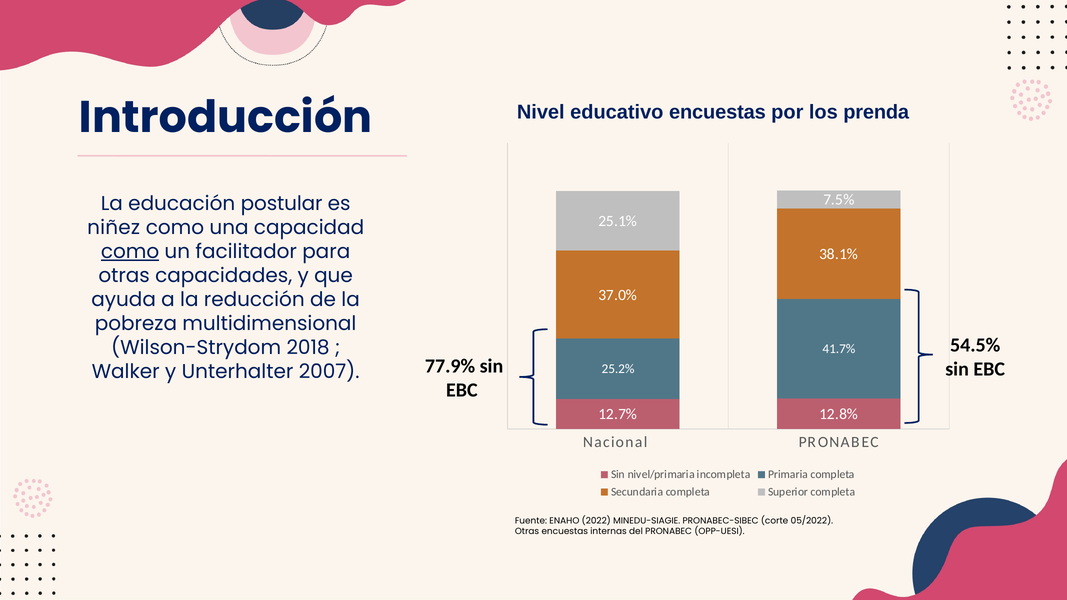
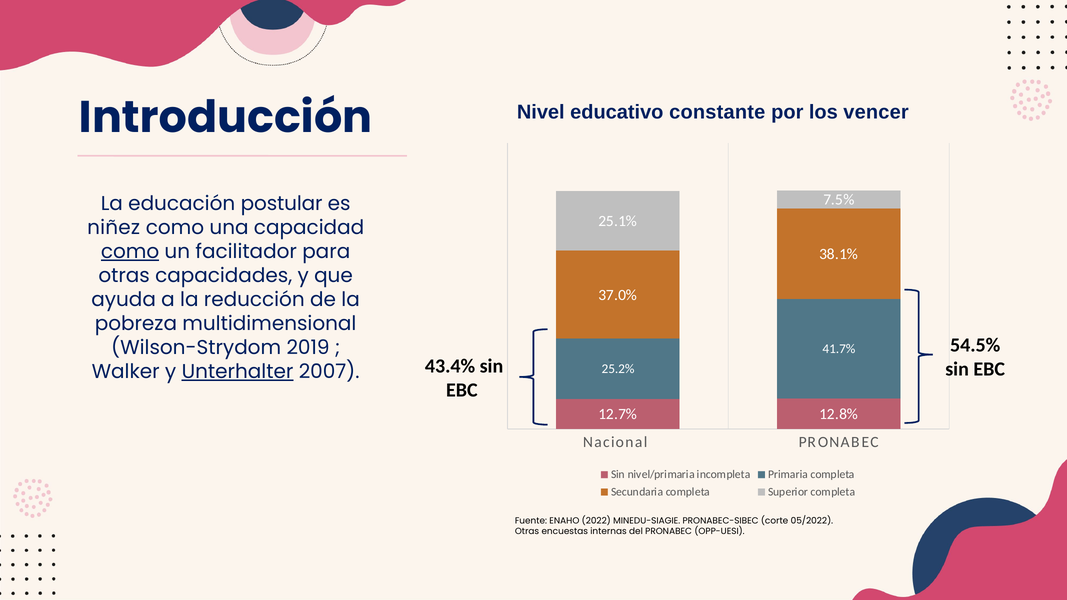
educativo encuestas: encuestas -> constante (717, 112)
prenda: prenda -> vencer (876, 112)
2018: 2018 -> 2019 (308, 348)
77.9%: 77.9% -> 43.4% (450, 366)
Unterhalter underline: none -> present (238, 372)
